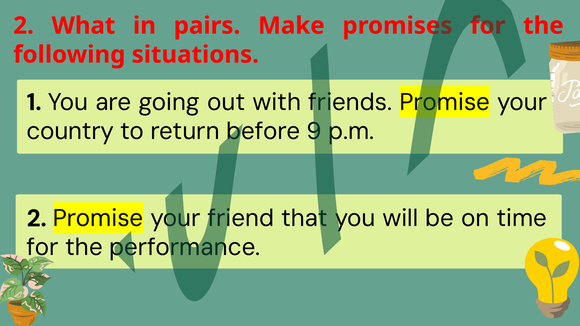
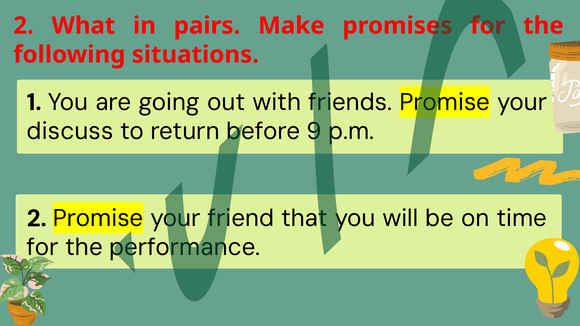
country: country -> discuss (70, 131)
